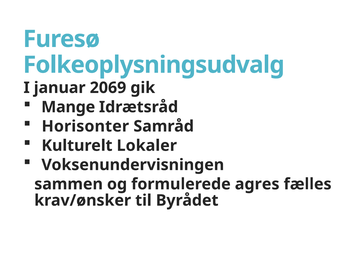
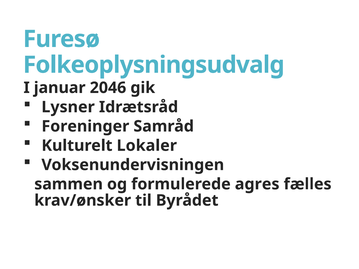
2069: 2069 -> 2046 (108, 88)
Mange: Mange -> Lysner (68, 107)
Horisonter: Horisonter -> Foreninger (85, 126)
